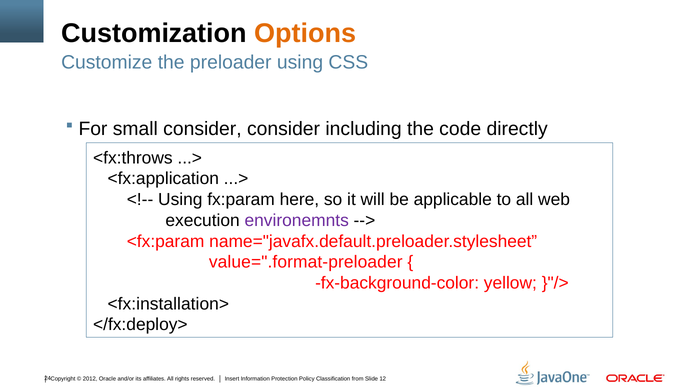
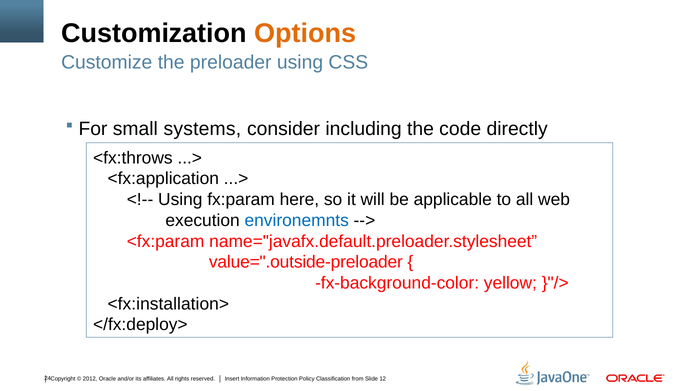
small consider: consider -> systems (202, 129)
environemnts colour: purple -> blue (297, 220)
value=".format-preloader: value=".format-preloader -> value=".outside-preloader (306, 262)
